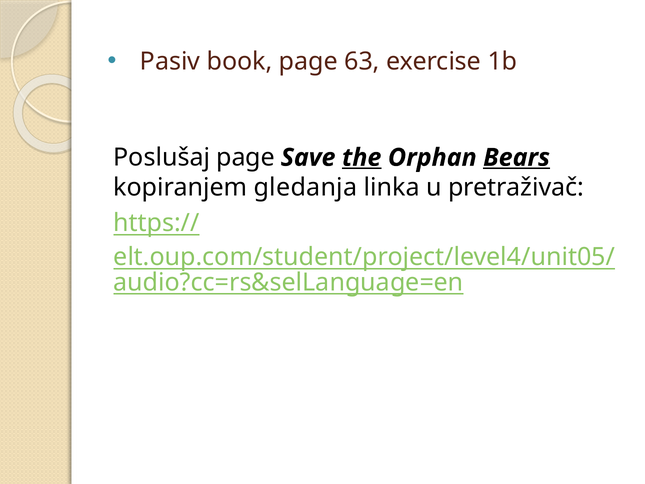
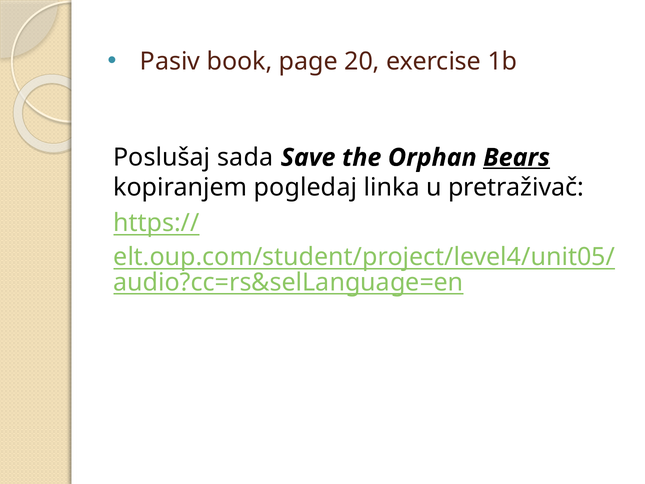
63: 63 -> 20 (362, 61)
Poslušaj page: page -> sada (245, 157)
the underline: present -> none (362, 157)
gledanja: gledanja -> pogledaj (305, 188)
